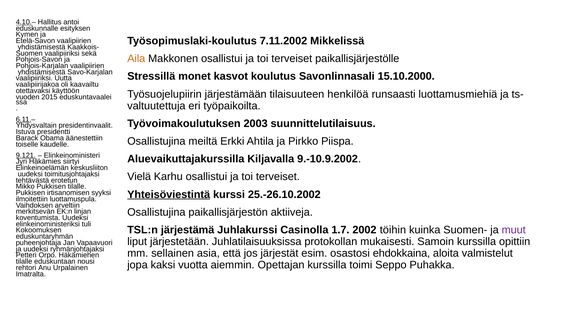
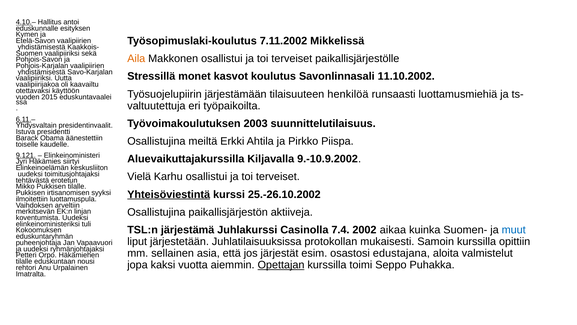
15.10.2000: 15.10.2000 -> 11.10.2002 (406, 76)
1.7: 1.7 -> 7.4 (340, 230)
töihin: töihin -> aikaa (393, 230)
muut colour: purple -> blue (514, 230)
ehdokkaina: ehdokkaina -> edustajana (401, 253)
Opettajan underline: none -> present (281, 265)
